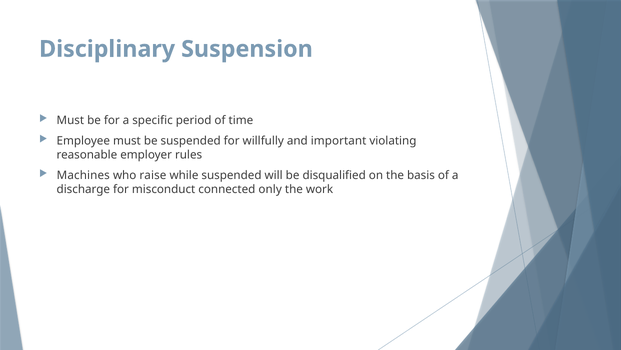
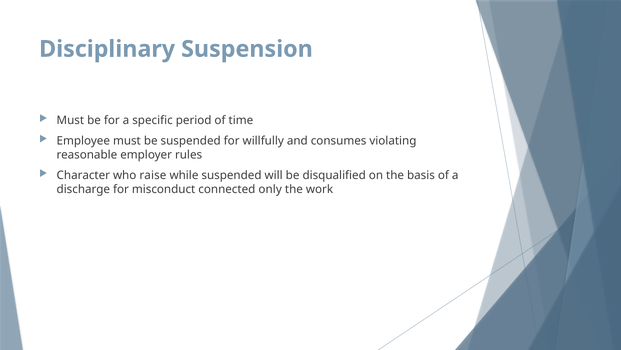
important: important -> consumes (339, 141)
Machines: Machines -> Character (83, 175)
